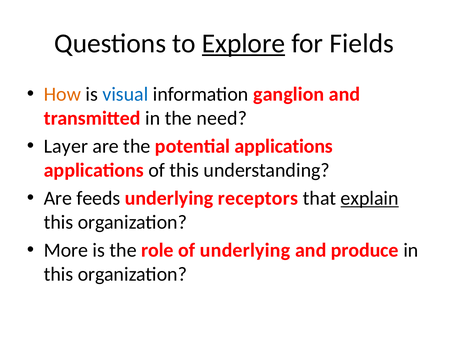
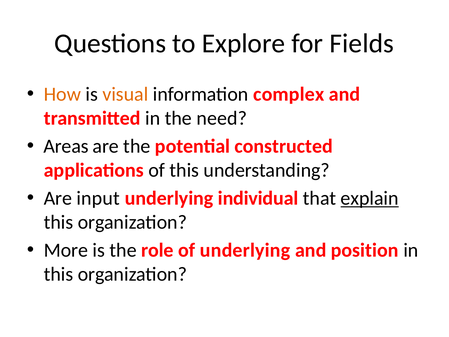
Explore underline: present -> none (244, 43)
visual colour: blue -> orange (125, 94)
ganglion: ganglion -> complex (289, 94)
Layer: Layer -> Areas (66, 146)
potential applications: applications -> constructed (284, 146)
feeds: feeds -> input (98, 198)
receptors: receptors -> individual (258, 198)
produce: produce -> position (365, 250)
